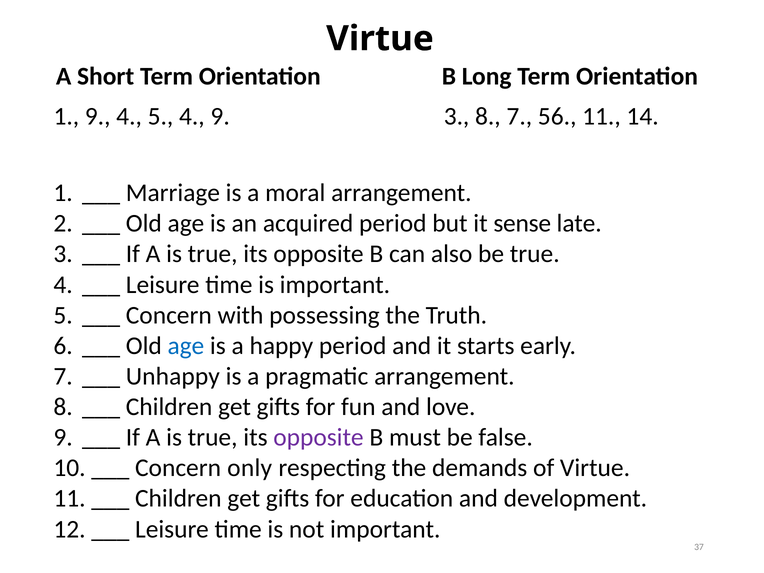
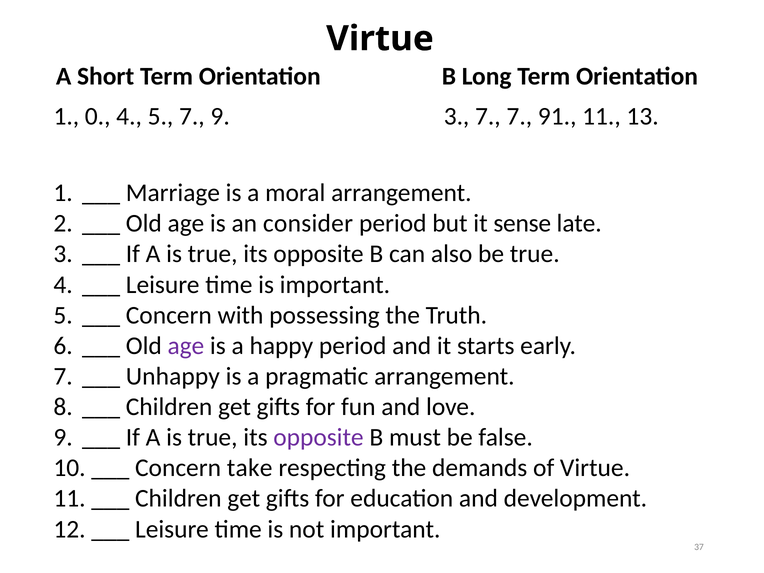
1 9: 9 -> 0 (98, 116)
5 4: 4 -> 7 (192, 116)
3 8: 8 -> 7 (488, 116)
56: 56 -> 91 (557, 116)
14: 14 -> 13 (643, 116)
acquired: acquired -> consider (308, 224)
age colour: blue -> purple (186, 346)
only: only -> take (250, 468)
